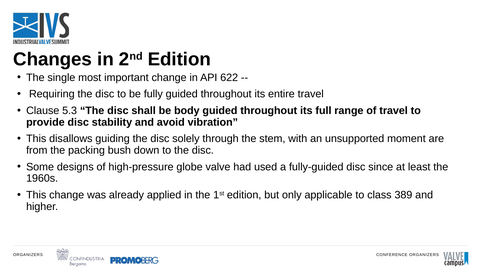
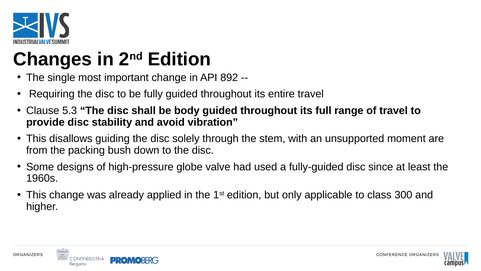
622: 622 -> 892 (229, 77)
389: 389 -> 300 (403, 195)
